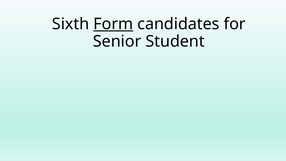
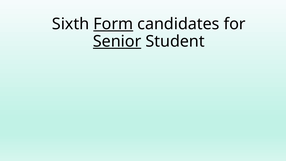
Senior underline: none -> present (117, 41)
